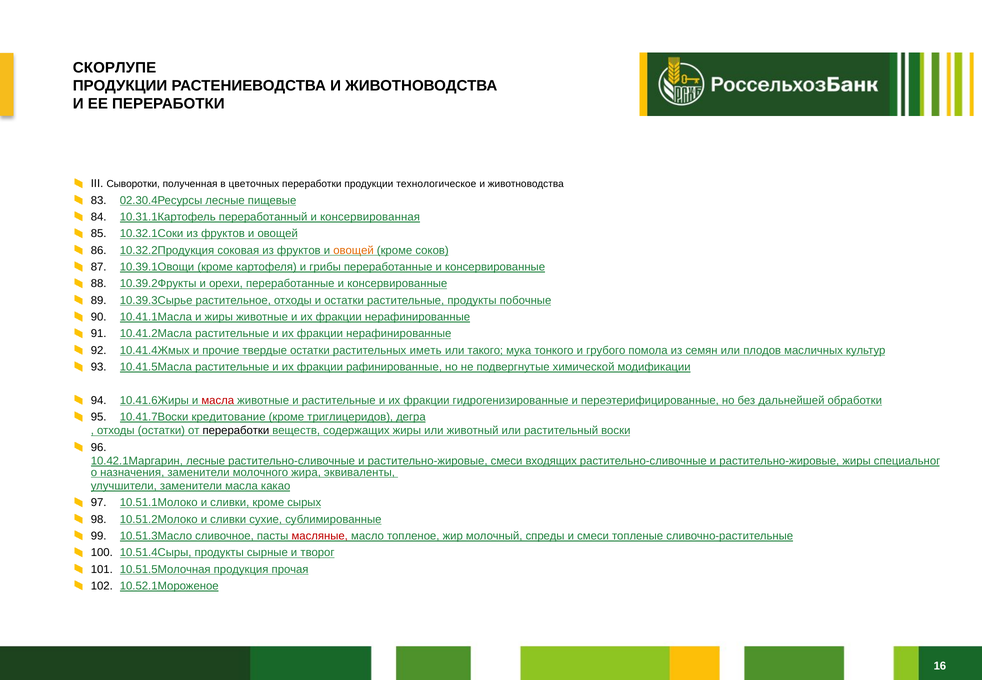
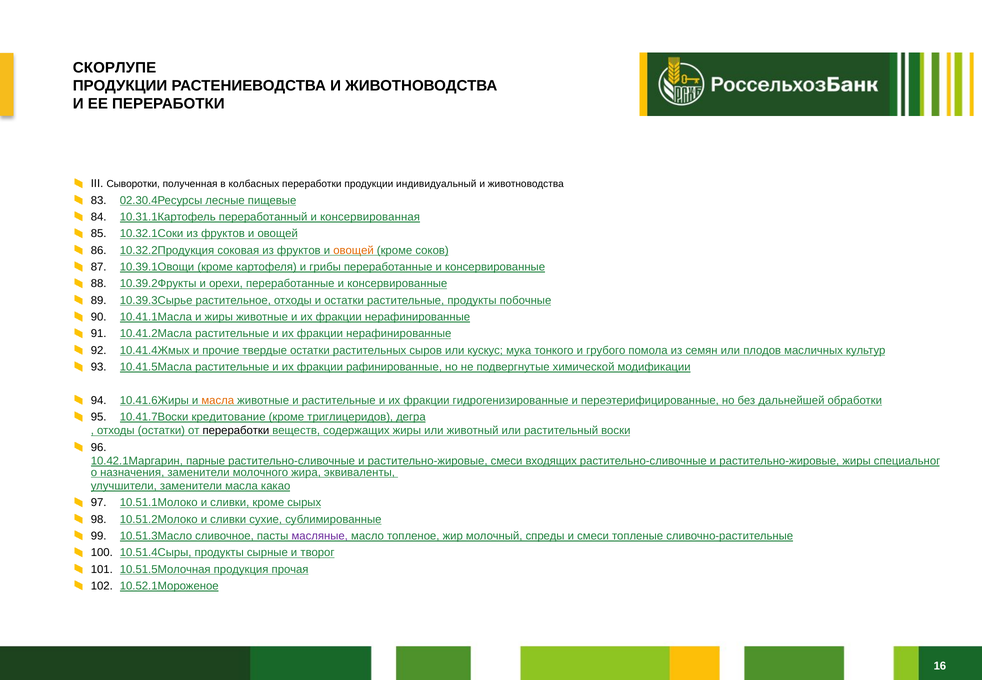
цветочных: цветочных -> колбасных (254, 184)
технологическое: технологическое -> индивидуальный (436, 184)
иметь: иметь -> сыров (426, 350)
такого: такого -> кускус (485, 350)
масла colour: red -> orange (218, 400)
лесные: лесные -> парные (206, 461)
масляные colour: red -> purple (320, 536)
